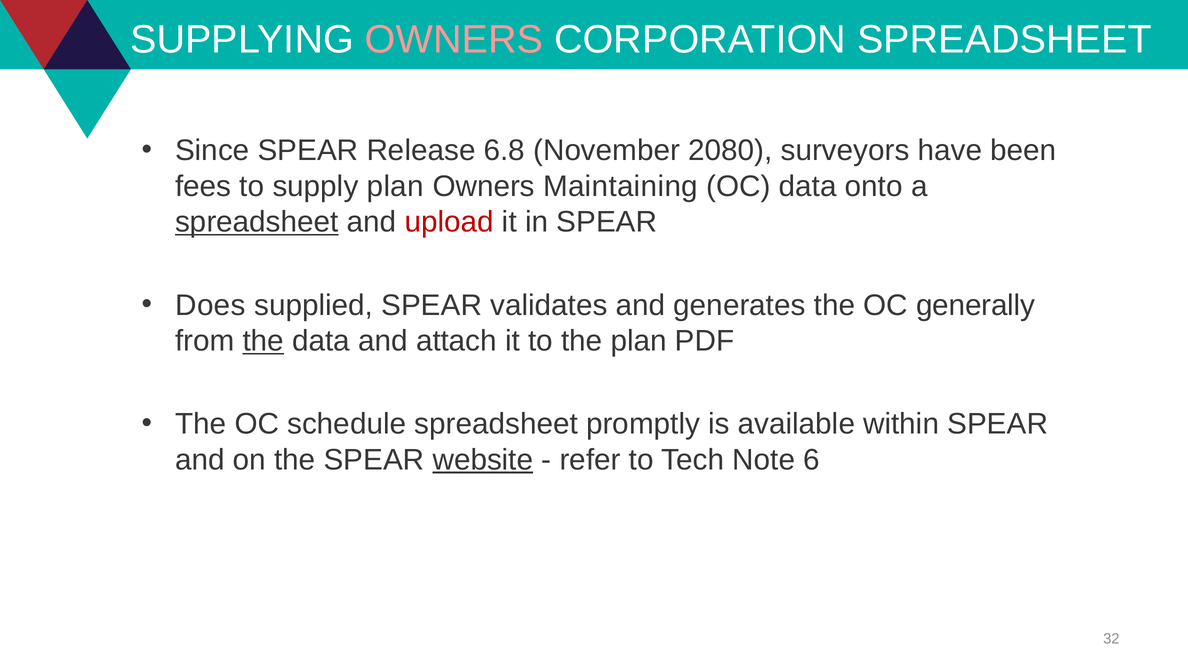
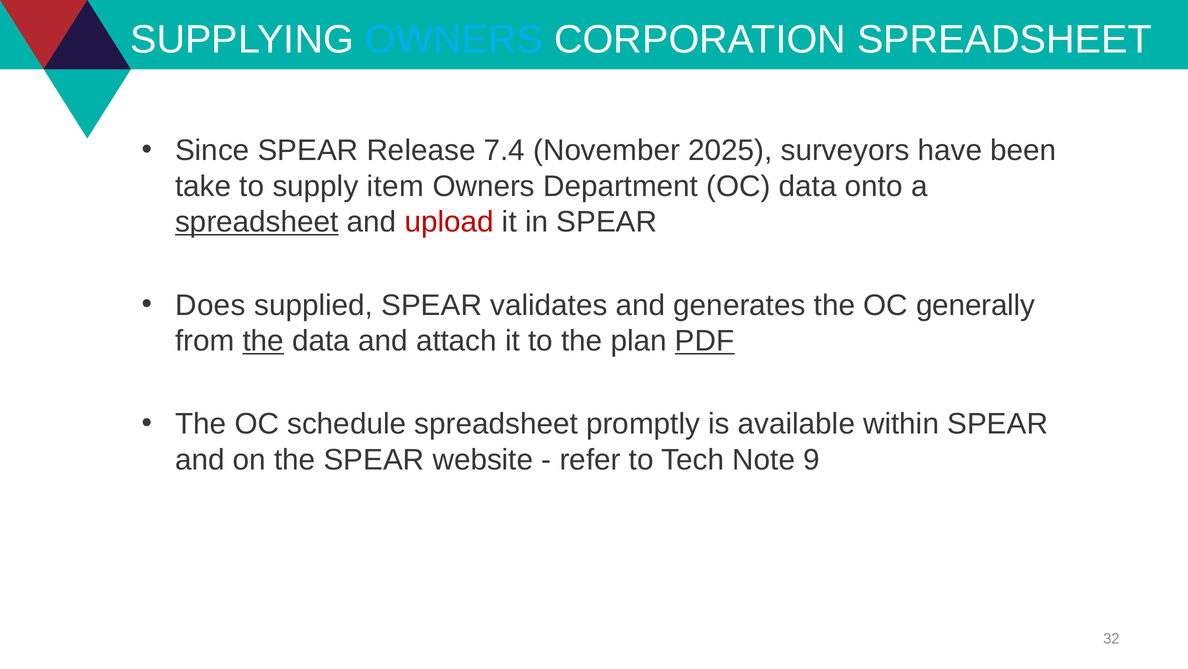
OWNERS colour: pink -> light blue (454, 39)
6.8: 6.8 -> 7.4 (504, 150)
2080: 2080 -> 2025 (730, 150)
fees: fees -> take (203, 186)
supply plan: plan -> item (395, 186)
Maintaining: Maintaining -> Department (621, 186)
PDF underline: none -> present (705, 341)
website underline: present -> none (483, 459)
6: 6 -> 9 (811, 459)
